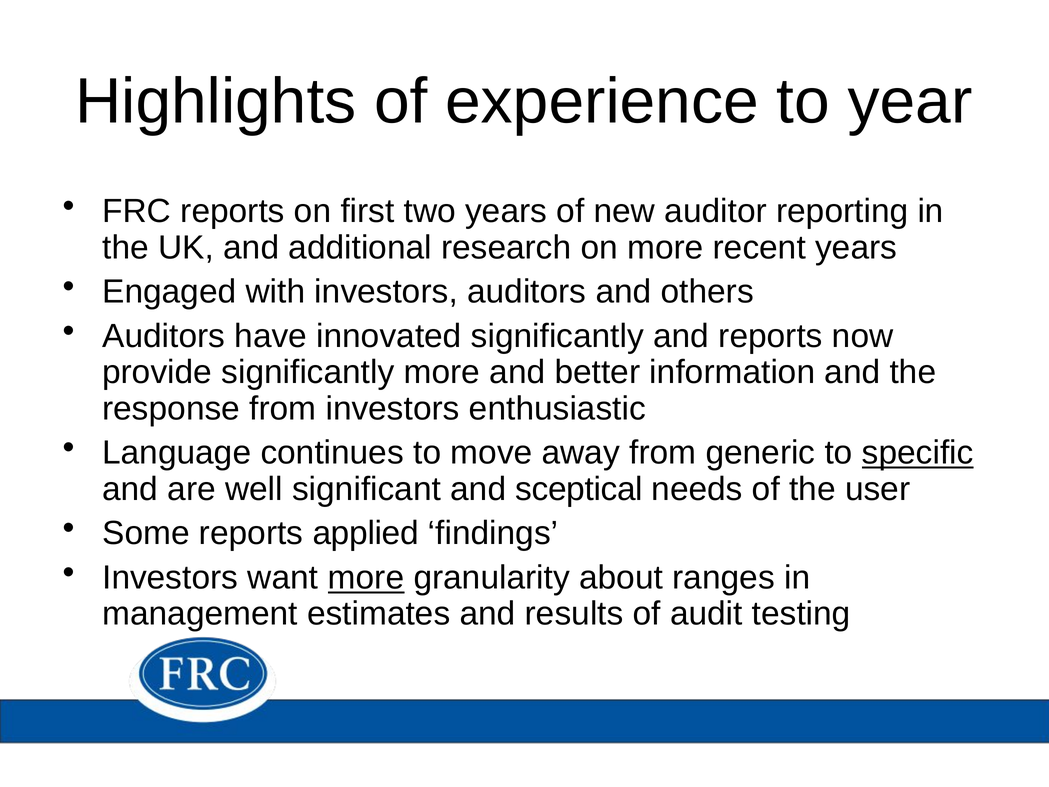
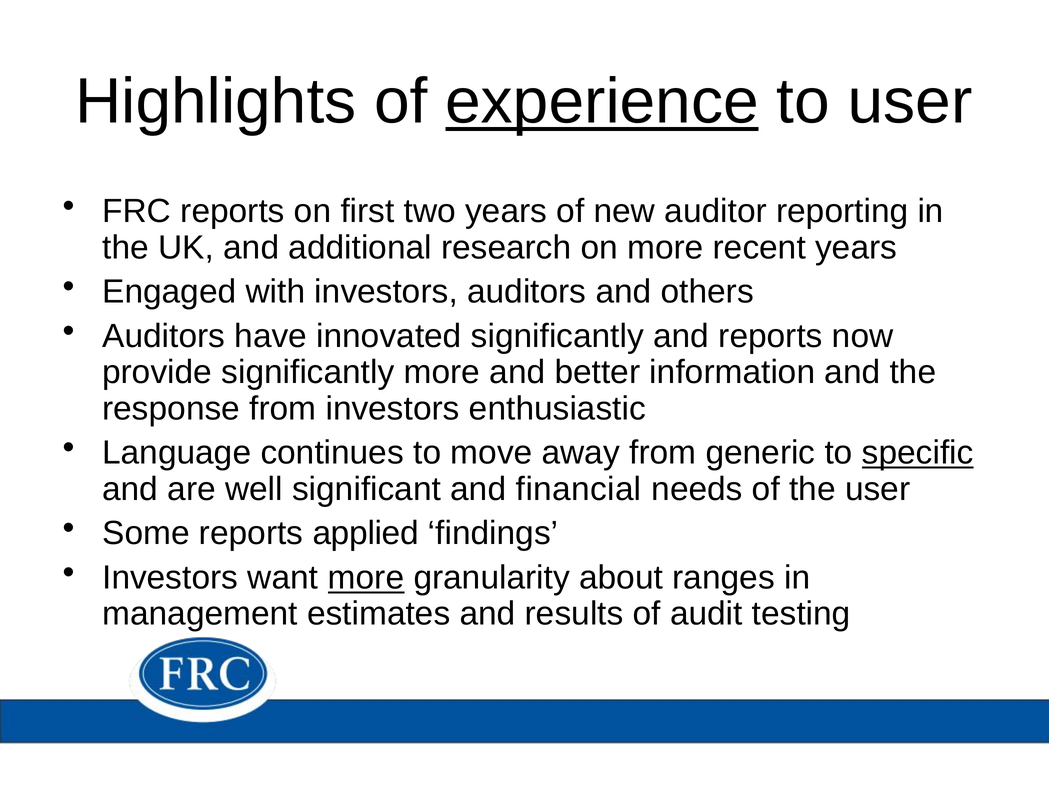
experience underline: none -> present (602, 102)
to year: year -> user (910, 102)
sceptical: sceptical -> financial (579, 489)
